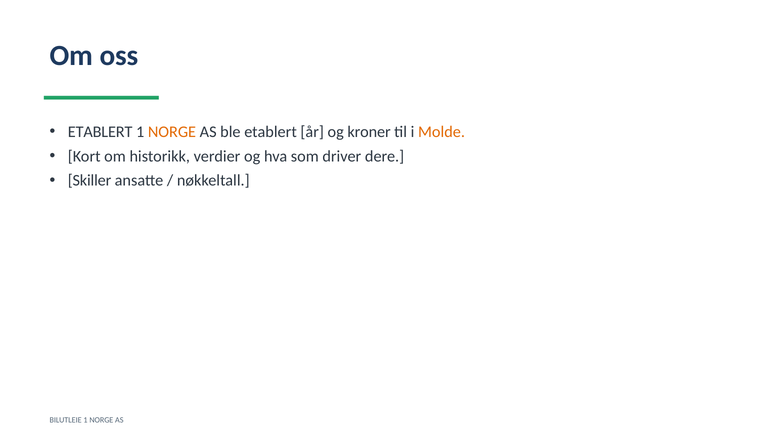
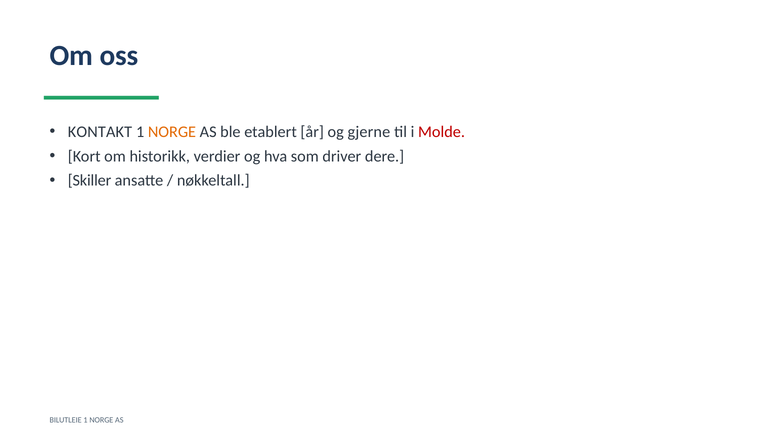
ETABLERT: ETABLERT -> KONTAKT (100, 132)
kroner: kroner -> gjerne (369, 132)
Molde colour: orange -> red (442, 132)
